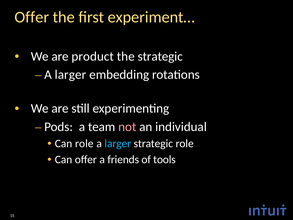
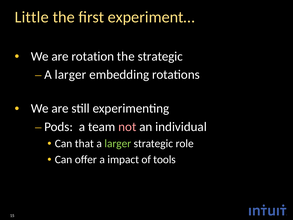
Offer: Offer -> Little (32, 17)
product: product -> rotation (93, 56)
Can role: role -> that (84, 143)
larger colour: light blue -> light green (118, 143)
friends: friends -> impact (123, 159)
